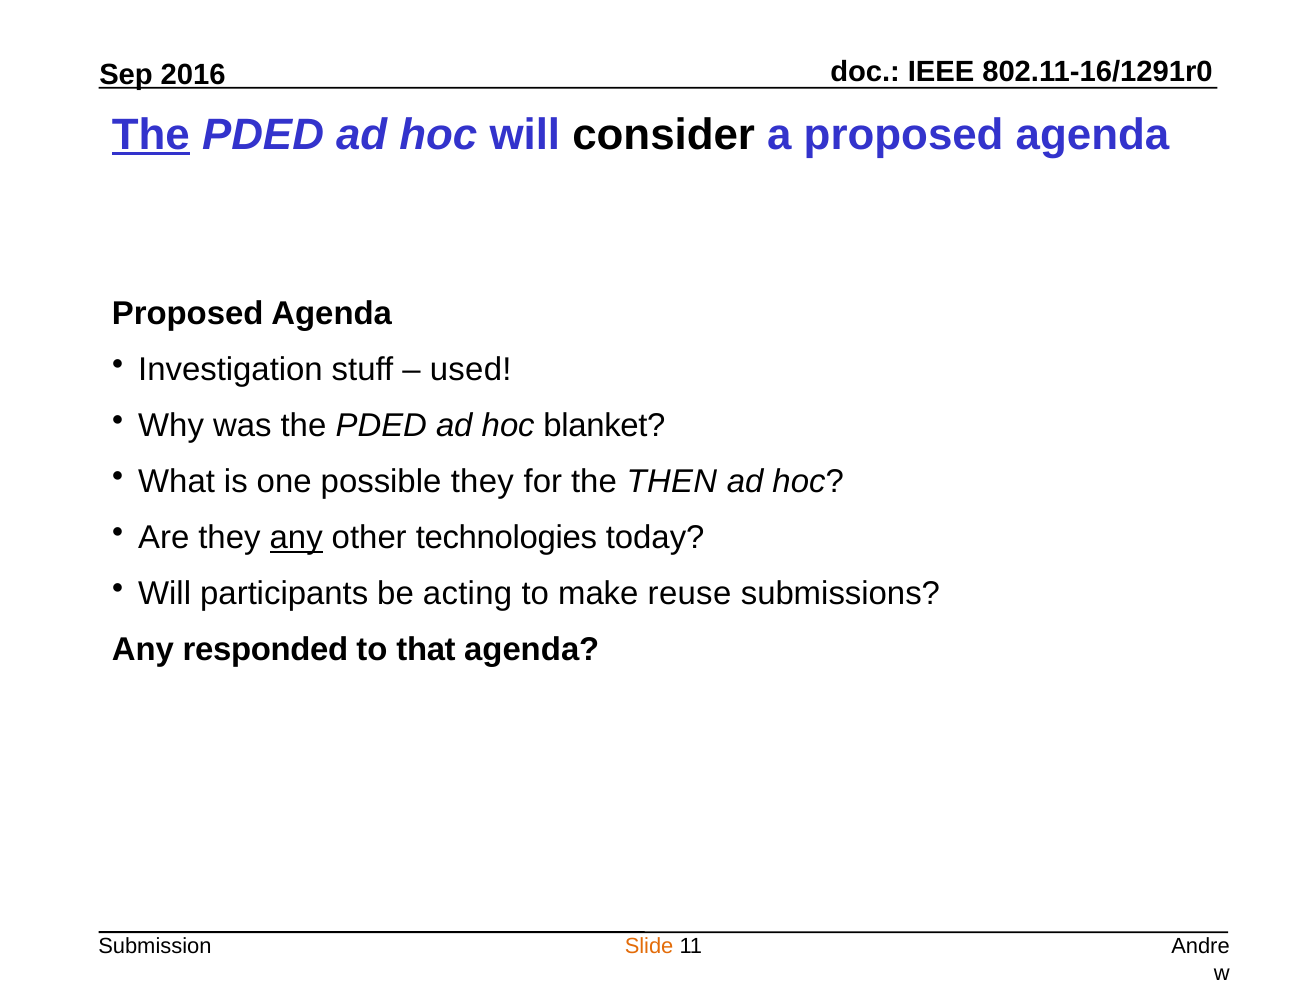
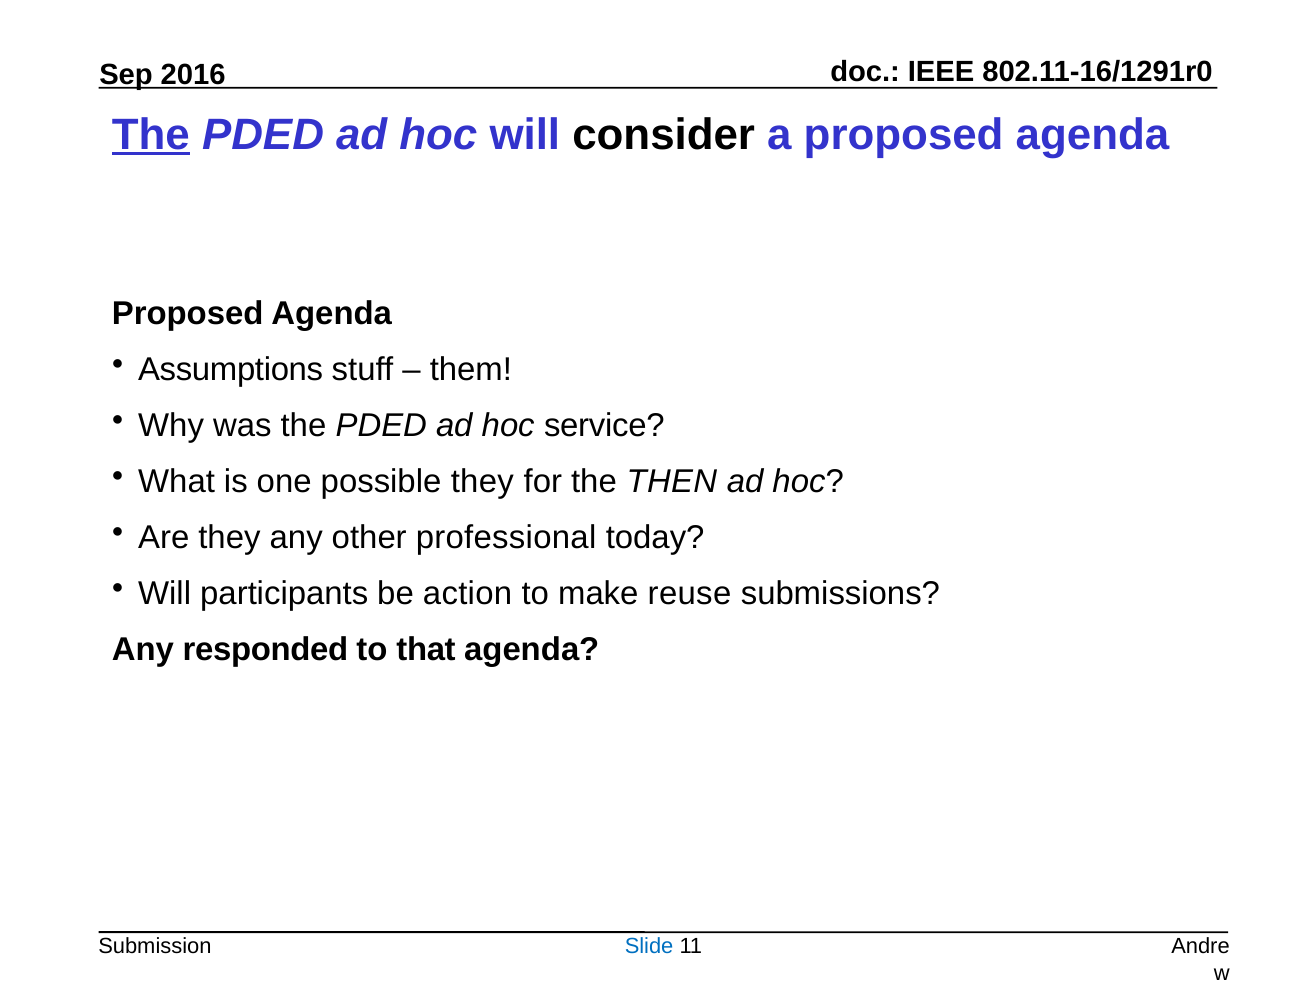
Investigation: Investigation -> Assumptions (231, 370)
used: used -> them (471, 370)
blanket: blanket -> service (604, 426)
any underline: present -> none (296, 538)
technologies: technologies -> professional (506, 538)
acting: acting -> action (468, 594)
Slide colour: orange -> blue (649, 947)
